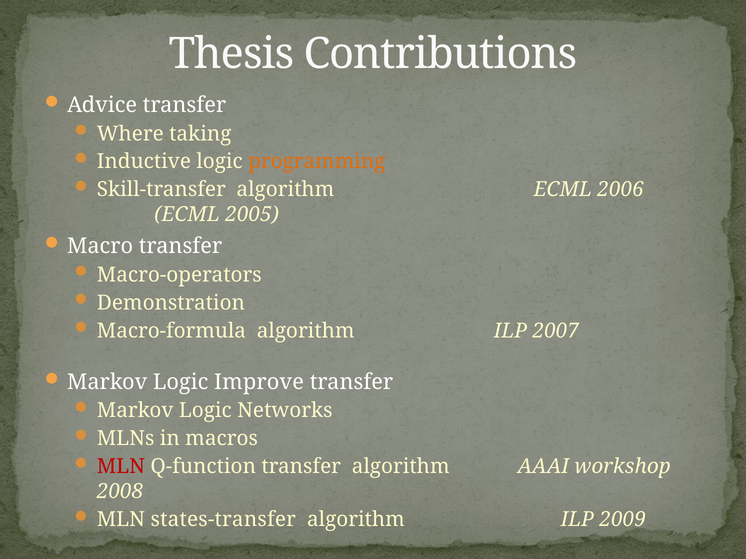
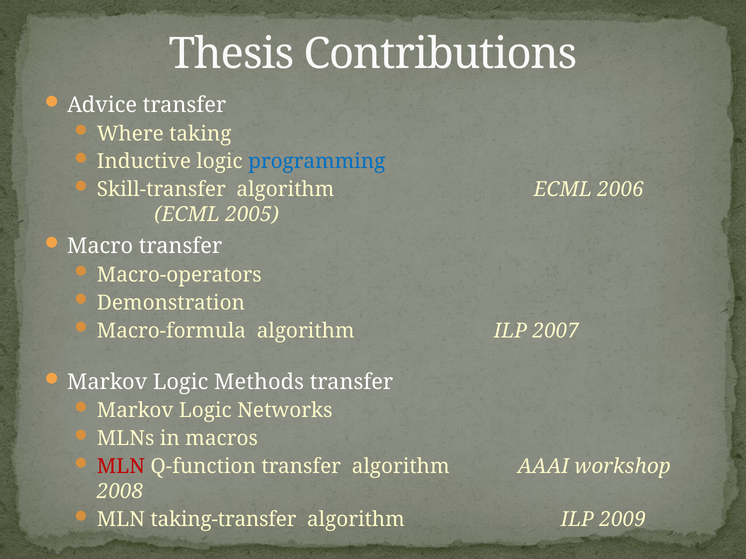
programming colour: orange -> blue (317, 162)
Improve: Improve -> Methods (259, 382)
states-transfer: states-transfer -> taking-transfer (223, 520)
